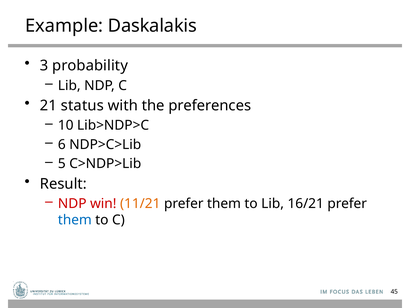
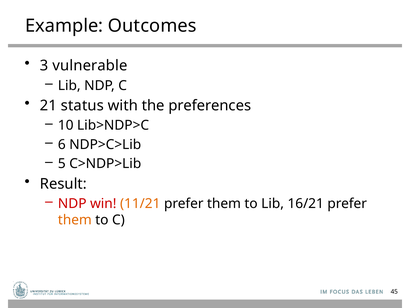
Daskalakis: Daskalakis -> Outcomes (152, 26)
probability: probability -> vulnerable (90, 66)
them colour: blue -> orange (75, 220)
